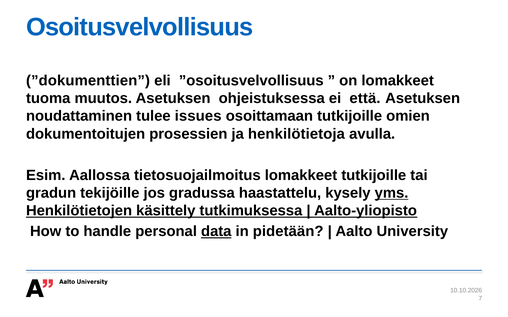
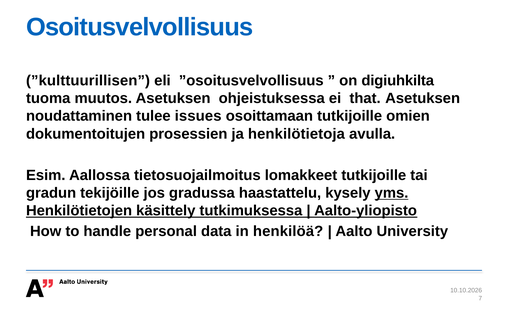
”dokumenttien: ”dokumenttien -> ”kulttuurillisen (88, 81)
on lomakkeet: lomakkeet -> digiuhkilta (398, 81)
että: että -> that (365, 98)
data underline: present -> none (216, 232)
pidetään: pidetään -> henkilöä (288, 232)
